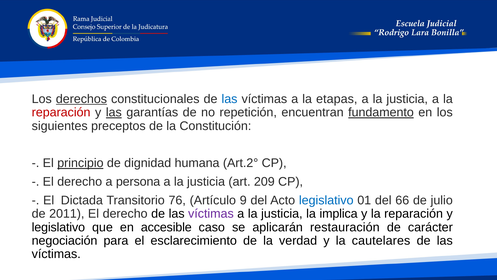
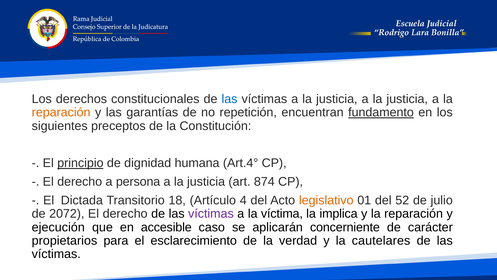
derechos underline: present -> none (81, 99)
víctimas a la etapas: etapas -> justicia (337, 99)
reparación colour: red -> orange (61, 112)
las underline: present -> none (114, 112)
Art.2°: Art.2° -> Art.4° (241, 163)
209: 209 -> 874 (264, 181)
76: 76 -> 18 (177, 200)
9: 9 -> 4 (243, 200)
legislativo colour: blue -> orange (326, 200)
66: 66 -> 52 (402, 200)
2011: 2011 -> 2072 (67, 213)
justicia: justicia -> víctima (282, 213)
legislativo: legislativo -> ejecución (58, 227)
restauración: restauración -> concerniente (345, 227)
negociación: negociación -> propietarios (64, 240)
